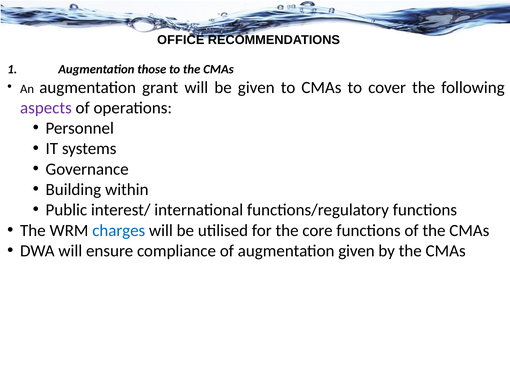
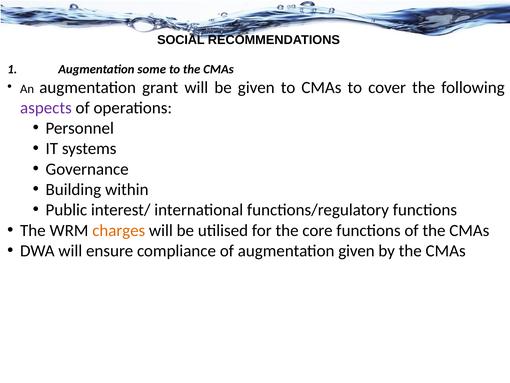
OFFICE: OFFICE -> SOCIAL (181, 40)
those: those -> some (152, 69)
charges colour: blue -> orange (119, 230)
